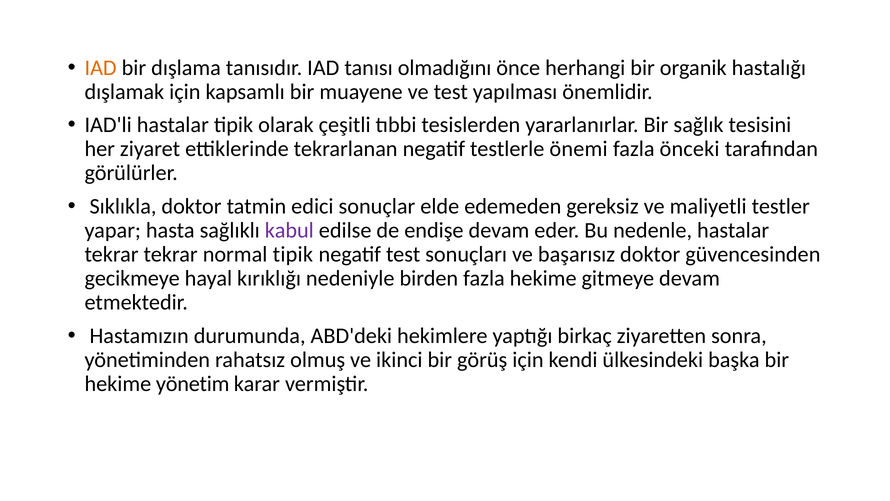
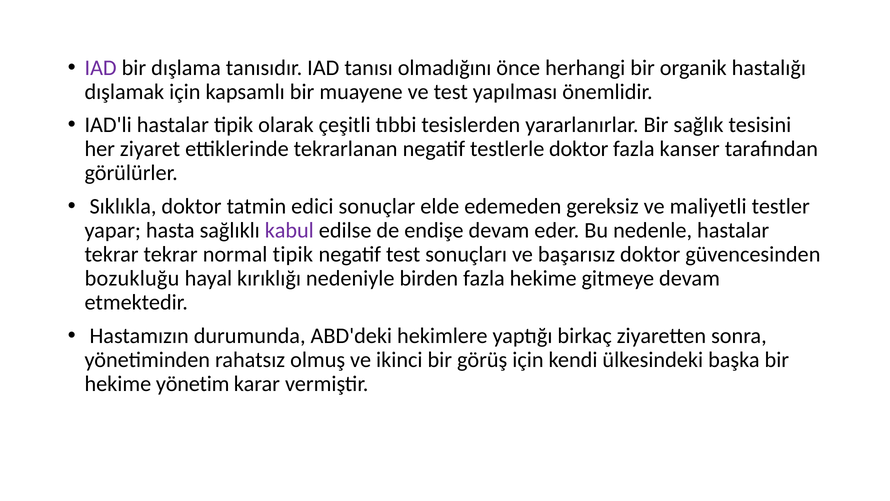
IAD colour: orange -> purple (101, 68)
testlerle önemi: önemi -> doktor (579, 149)
önceki: önceki -> kanser (690, 149)
gecikmeye: gecikmeye -> bozukluğu (132, 278)
